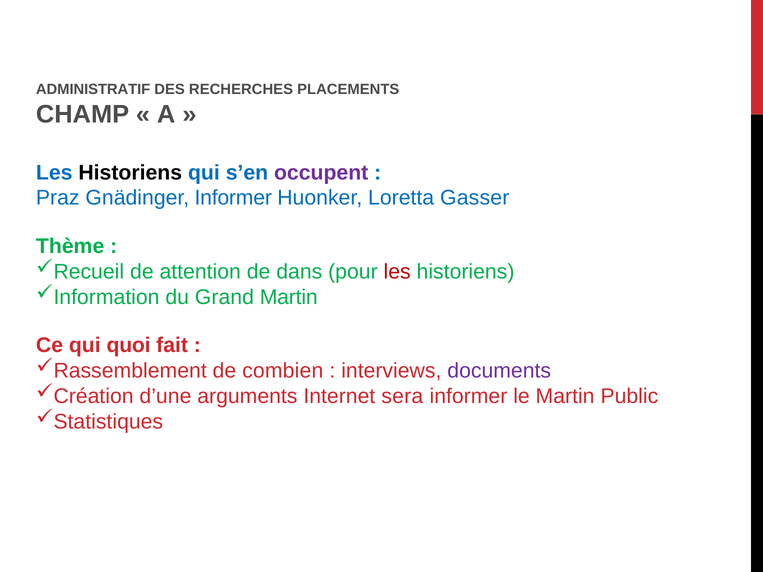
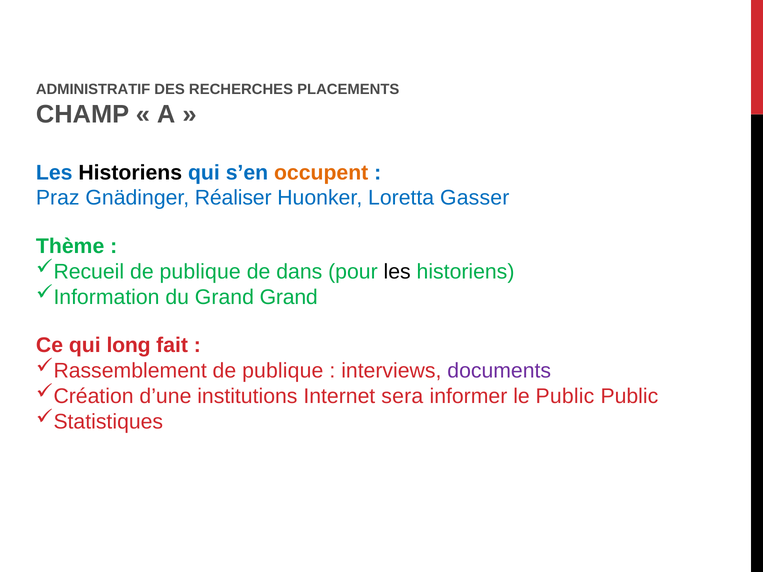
occupent colour: purple -> orange (321, 173)
Gnädinger Informer: Informer -> Réaliser (233, 198)
attention: attention -> publique (200, 272)
les colour: red -> black (397, 272)
Grand Martin: Martin -> Grand (289, 297)
quoi: quoi -> long (129, 346)
combien: combien -> publique (283, 371)
arguments: arguments -> institutions (247, 396)
le Martin: Martin -> Public (565, 396)
